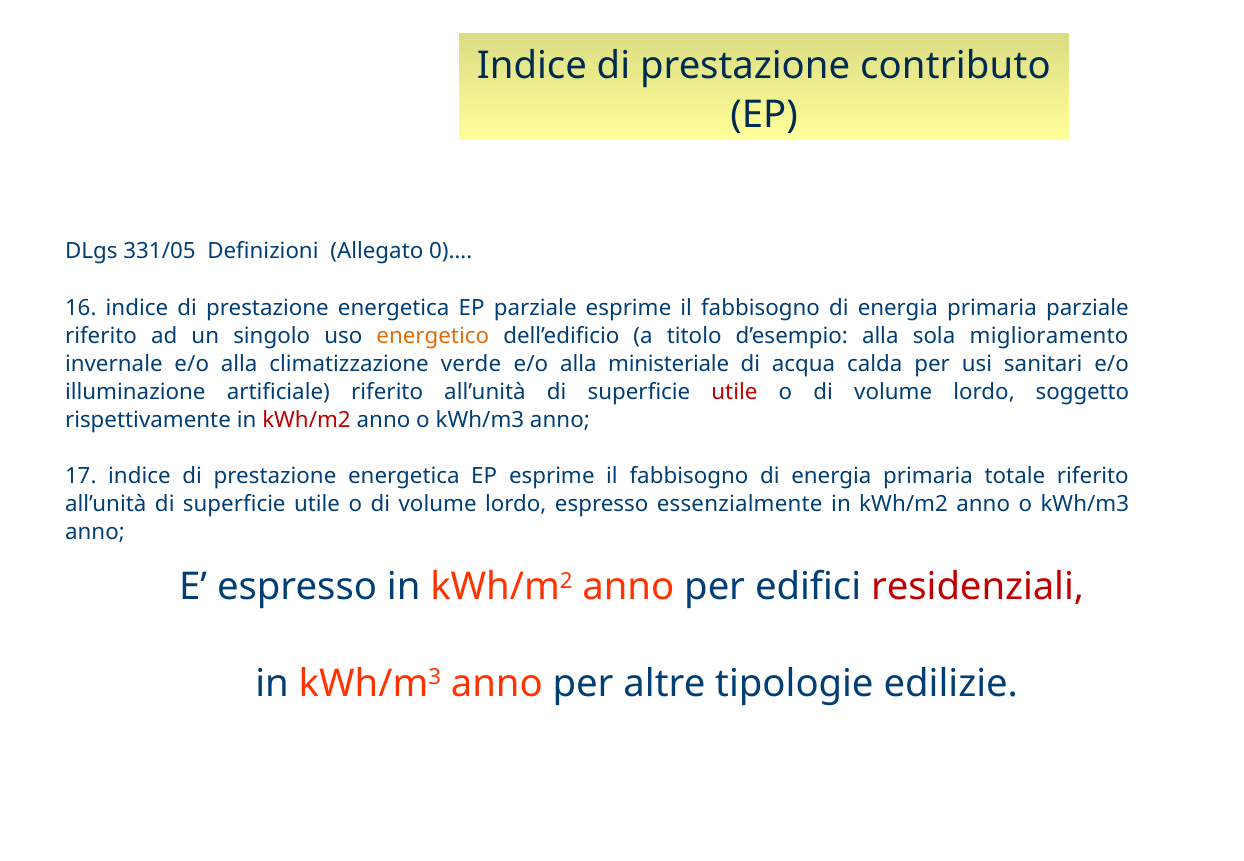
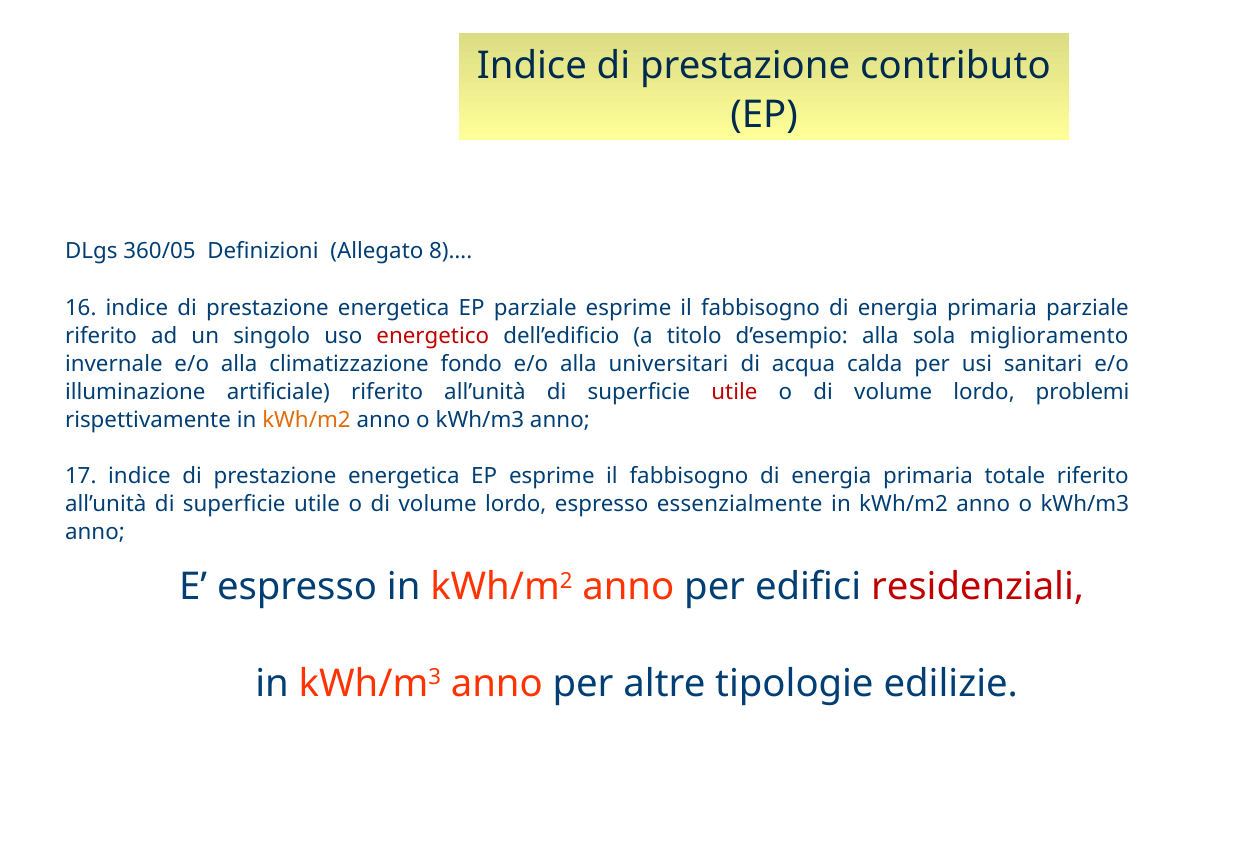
331/05: 331/05 -> 360/05 (160, 252)
0)…: 0)… -> 8)… (451, 252)
energetico colour: orange -> red (433, 336)
verde: verde -> fondo (471, 364)
ministeriale: ministeriale -> universitari (668, 364)
soggetto: soggetto -> problemi (1083, 392)
kWh/m2 colour: red -> orange (307, 420)
